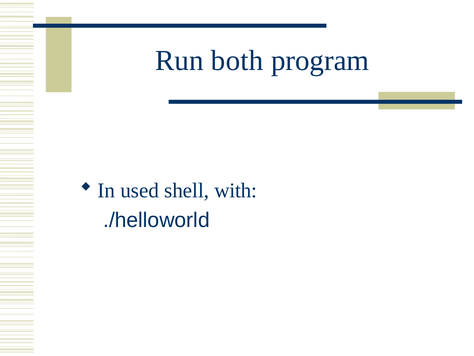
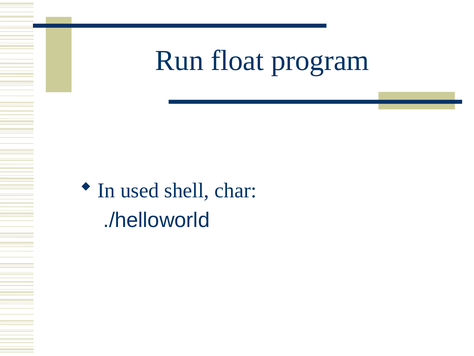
both: both -> float (237, 60)
with: with -> char (236, 190)
